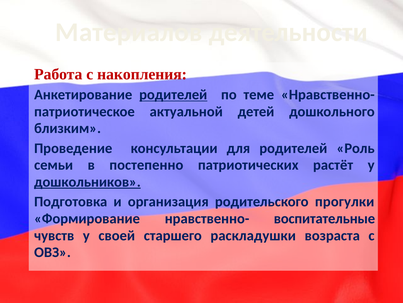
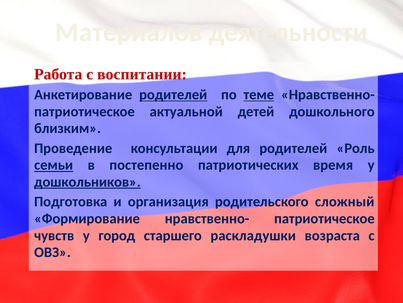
накопления: накопления -> воспитании (142, 74)
теме underline: none -> present (259, 95)
семьи underline: none -> present (54, 165)
растёт: растёт -> время (333, 165)
прогулки: прогулки -> сложный (345, 201)
Формирование нравственно- воспитательные: воспитательные -> патриотическое (324, 218)
своей: своей -> город (117, 235)
